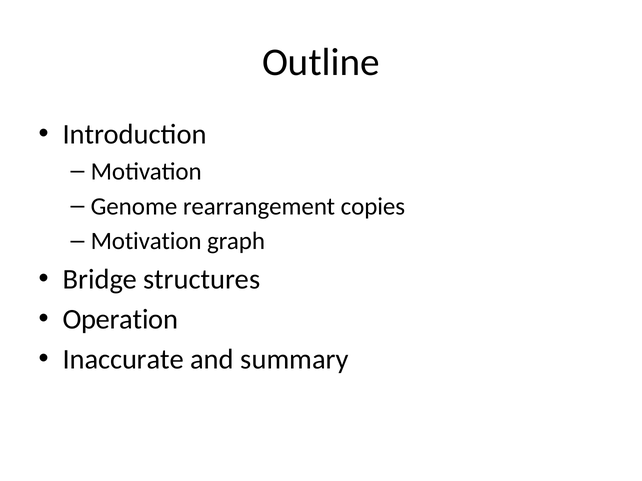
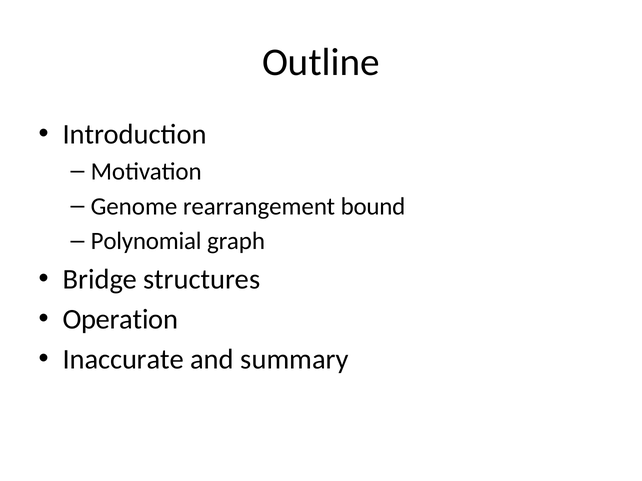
copies: copies -> bound (373, 207)
Motivation: Motivation -> Polynomial (146, 242)
